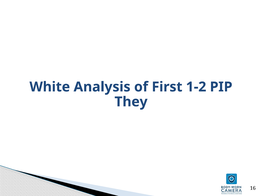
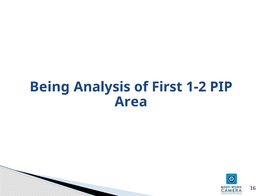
White: White -> Being (50, 87)
They: They -> Area (131, 102)
